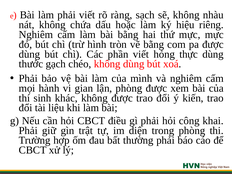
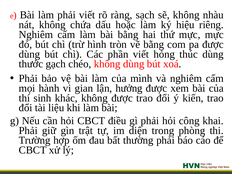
thực: thực -> thúc (189, 54)
lận phòng: phòng -> hưởng (129, 88)
